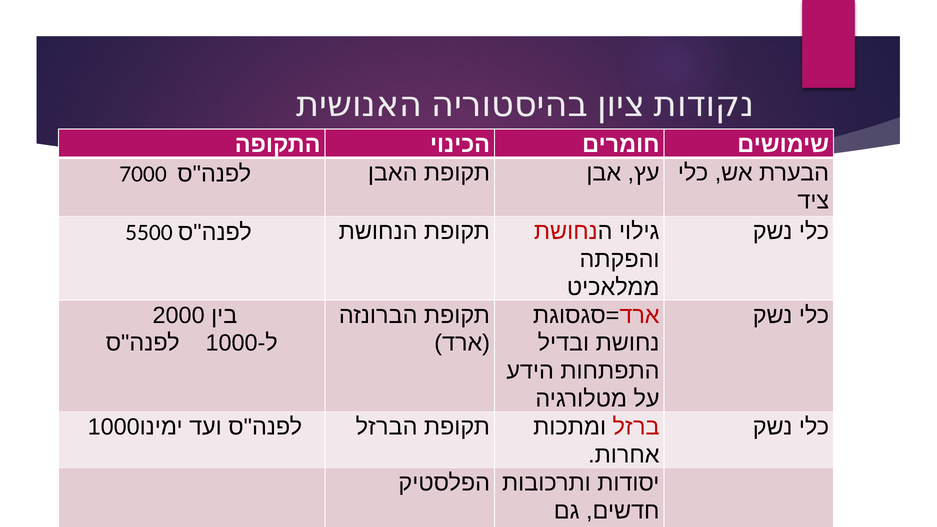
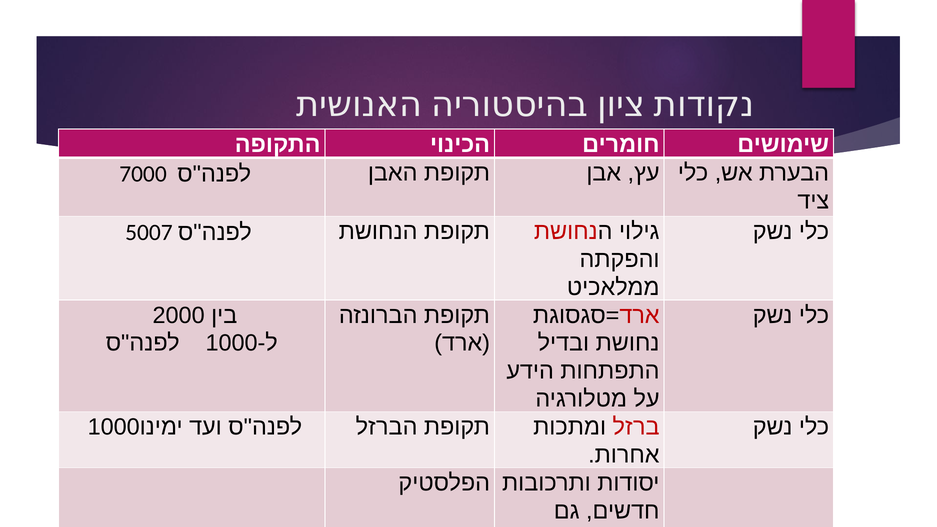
5500: 5500 -> 5007 (149, 233)
